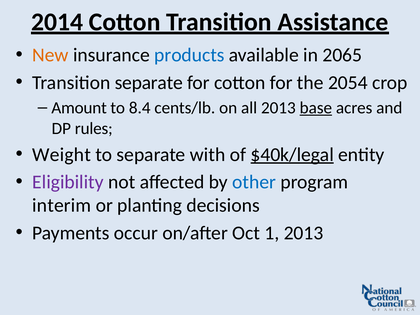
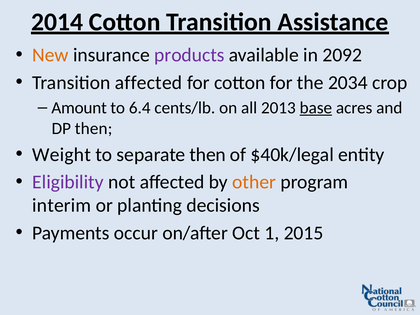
products colour: blue -> purple (189, 55)
2065: 2065 -> 2092 (342, 55)
Transition separate: separate -> affected (149, 83)
2054: 2054 -> 2034 (348, 83)
8.4: 8.4 -> 6.4 (140, 108)
DP rules: rules -> then (94, 128)
separate with: with -> then (208, 155)
$40k/legal underline: present -> none (292, 155)
other colour: blue -> orange (254, 182)
1 2013: 2013 -> 2015 (304, 233)
